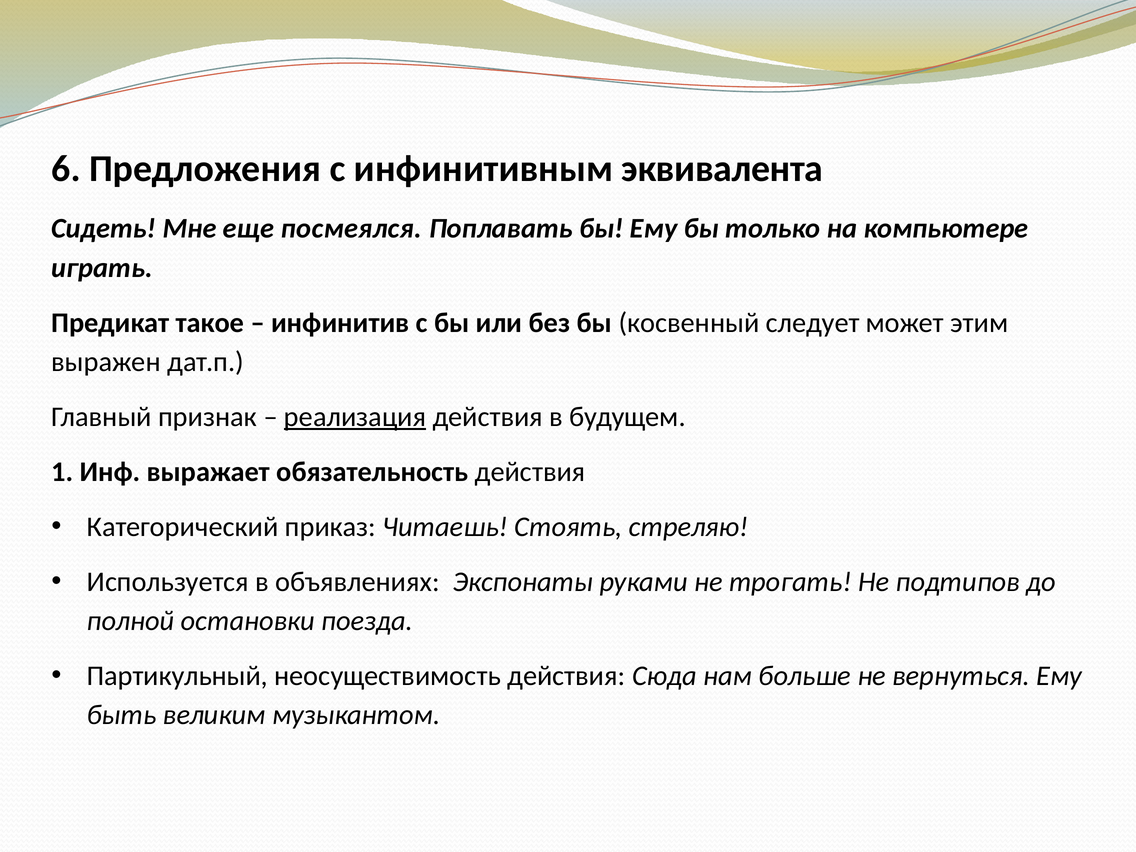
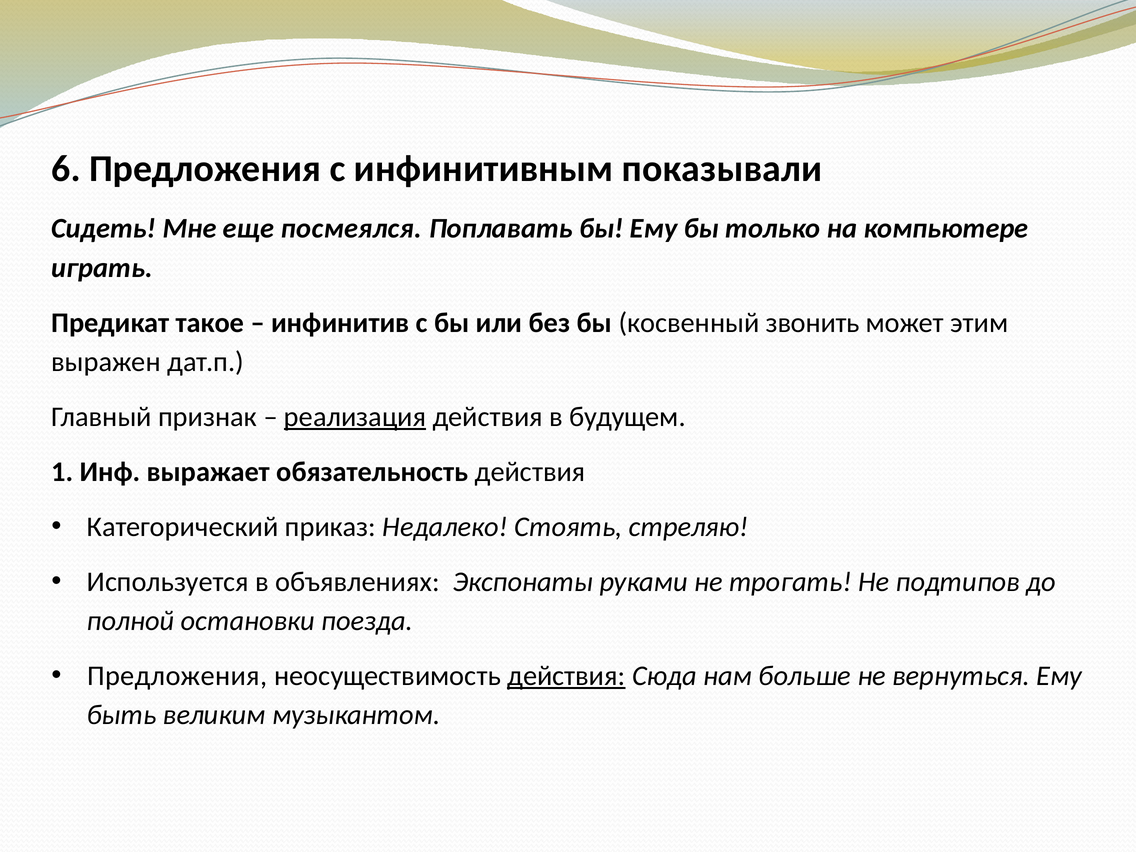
эквивалента: эквивалента -> показывали (722, 169)
следует: следует -> звонить (813, 323)
Читаешь: Читаешь -> Недалеко (445, 527)
Партикульный: Партикульный -> Предложения (177, 676)
действия underline: none -> present (566, 676)
